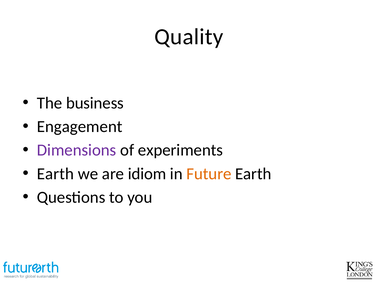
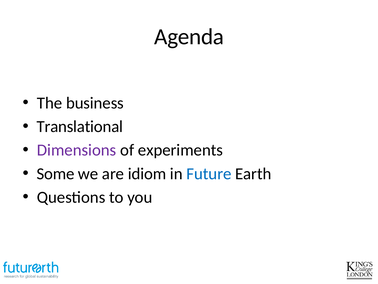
Quality: Quality -> Agenda (189, 37)
Engagement: Engagement -> Translational (80, 126)
Earth: Earth -> Some (56, 173)
Future colour: orange -> blue (209, 173)
